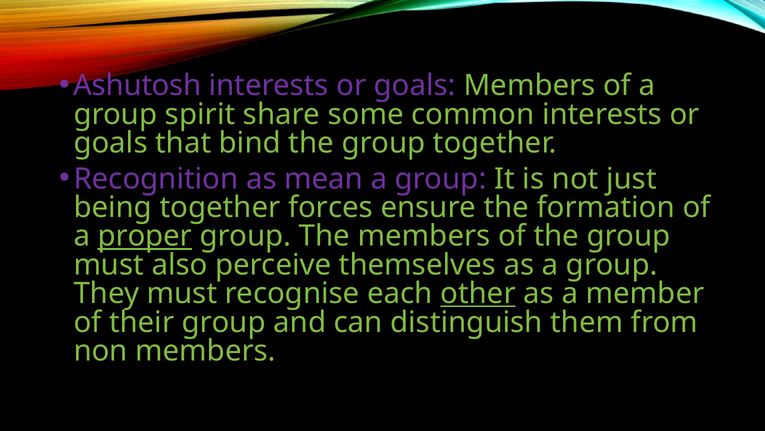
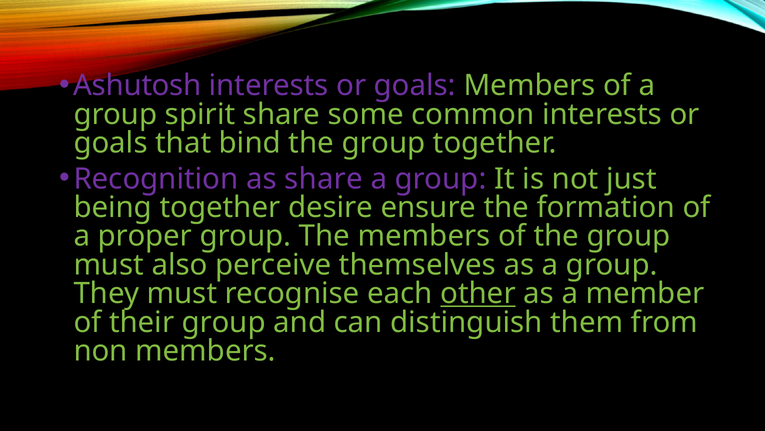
as mean: mean -> share (324, 179)
forces: forces -> desire (331, 207)
proper underline: present -> none (145, 236)
